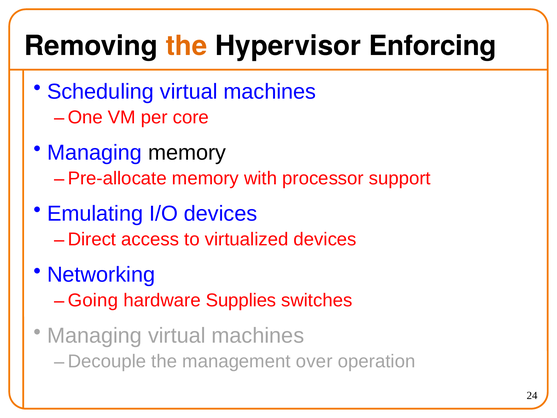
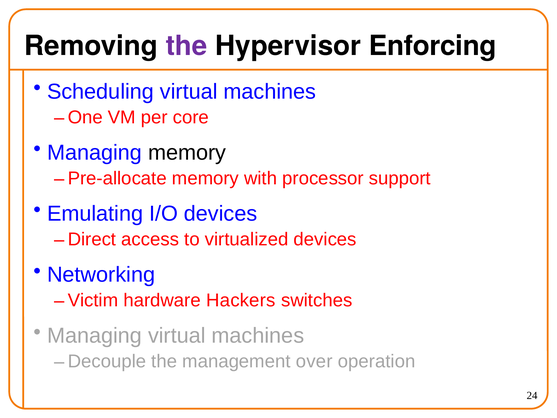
the colour: orange -> purple (187, 46)
Going: Going -> Victim (93, 300)
Supplies: Supplies -> Hackers (241, 300)
